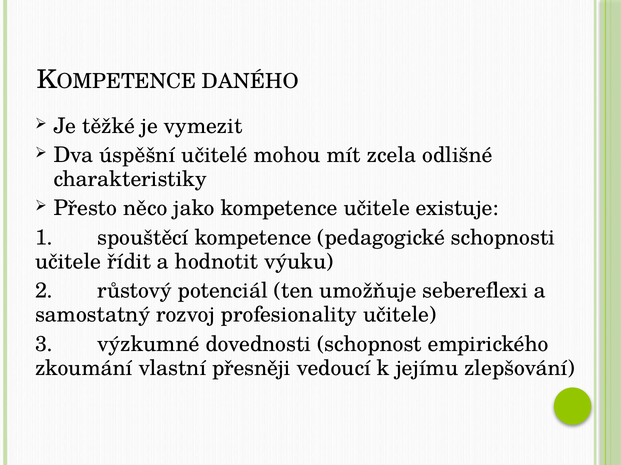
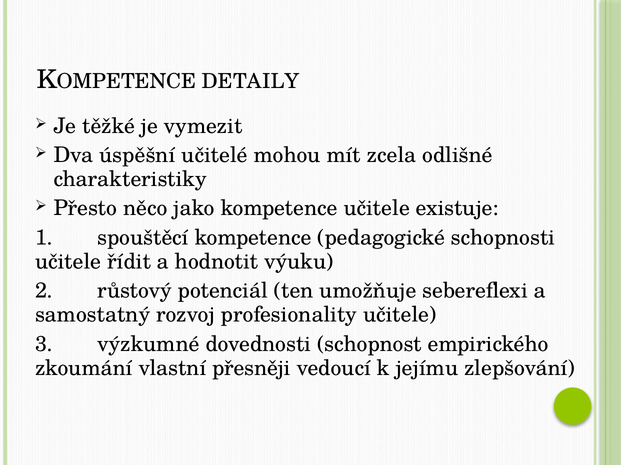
DANÉHO: DANÉHO -> DETAILY (250, 81)
